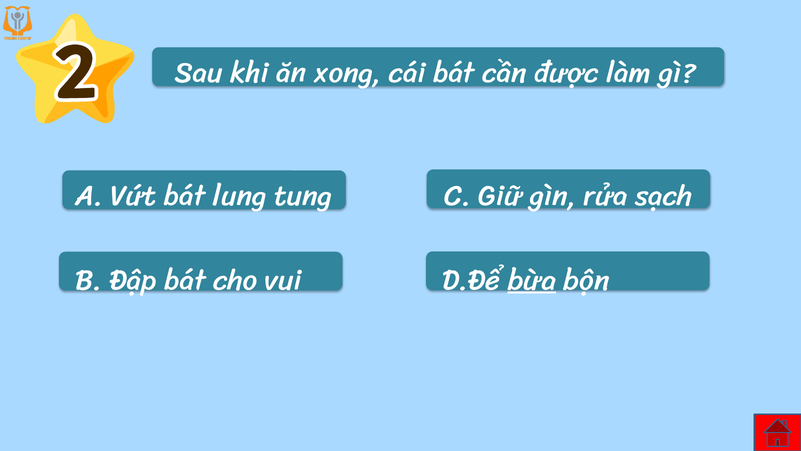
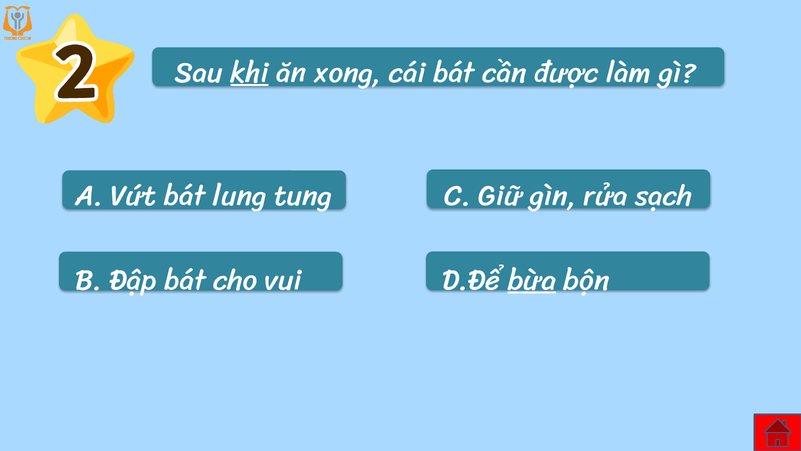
khi underline: none -> present (250, 72)
